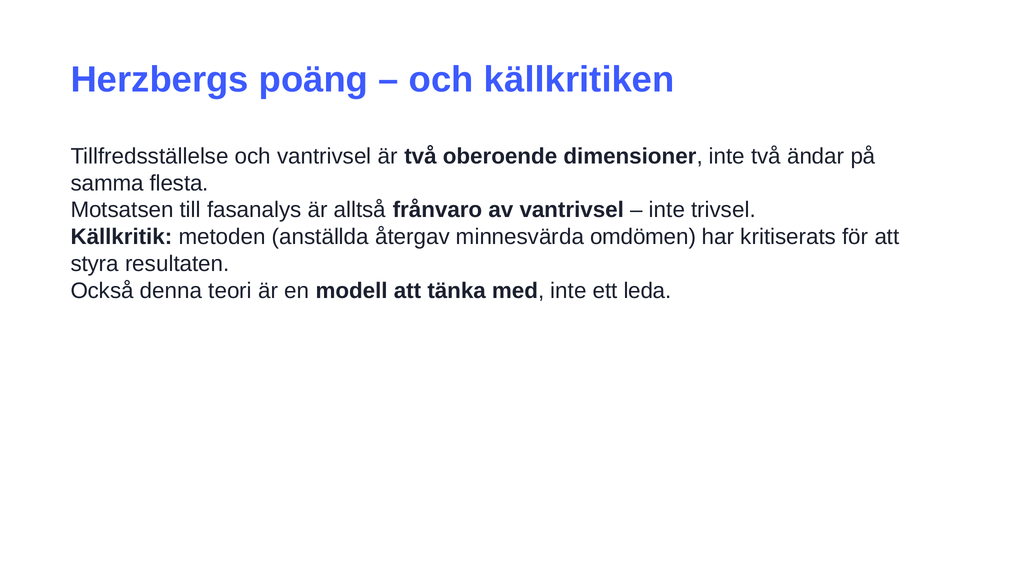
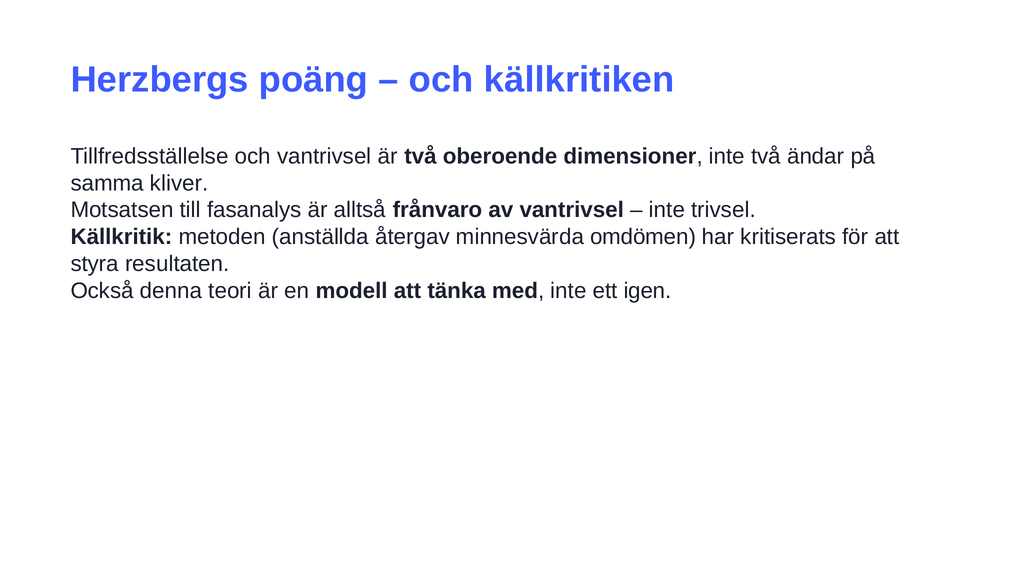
flesta: flesta -> kliver (179, 183)
leda: leda -> igen (647, 291)
